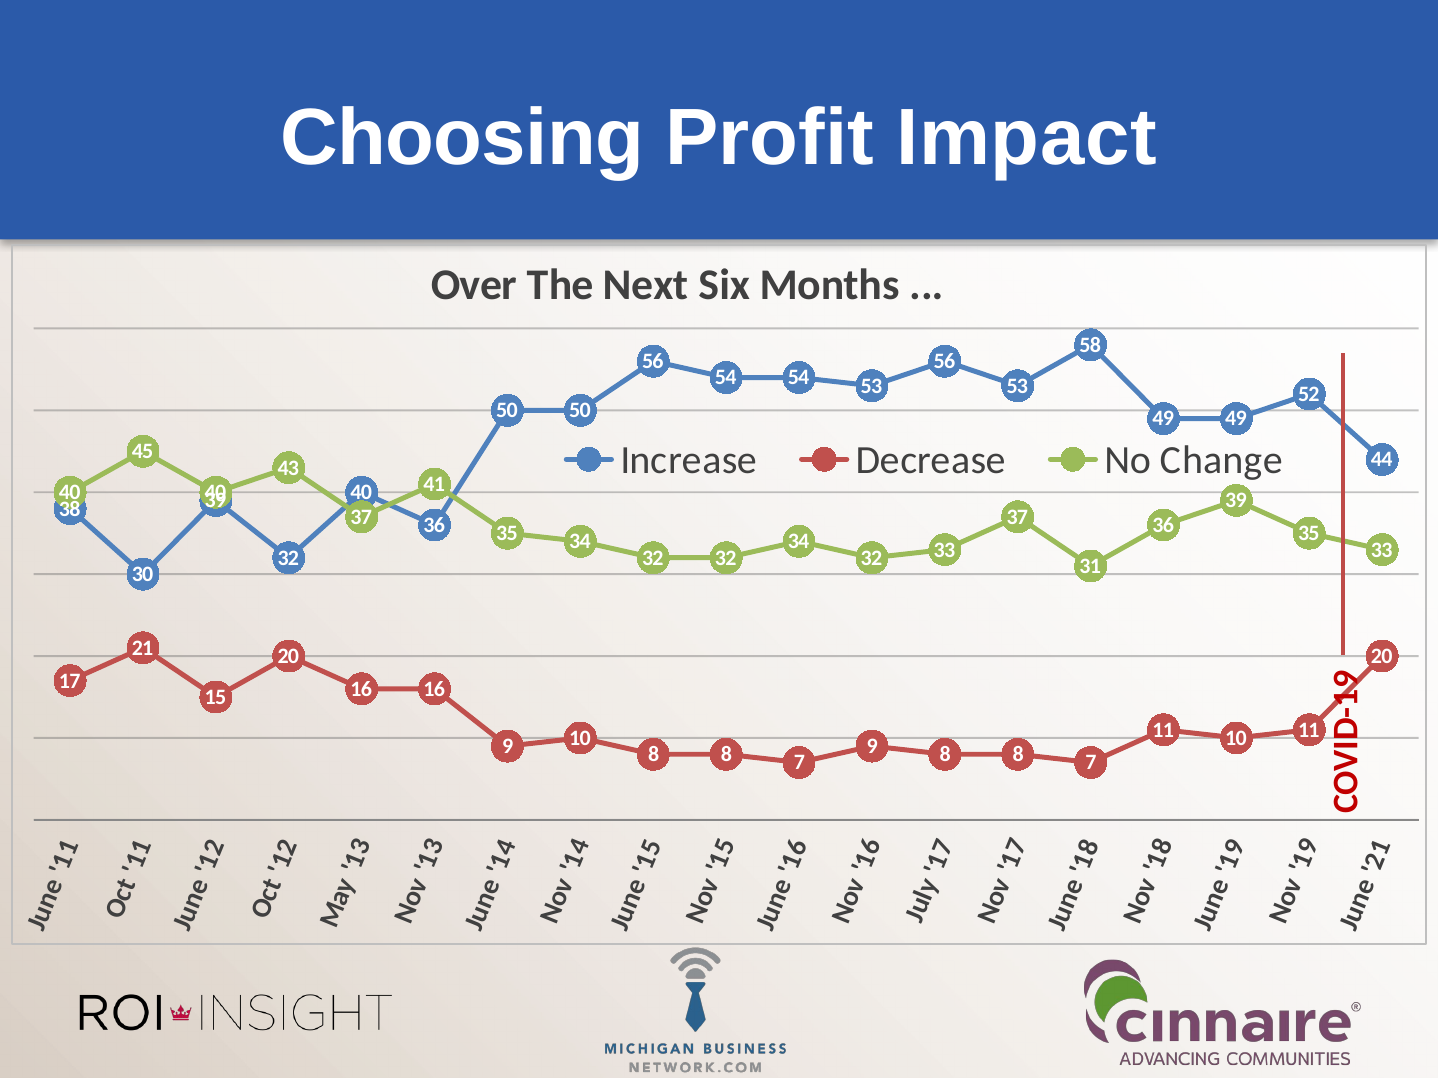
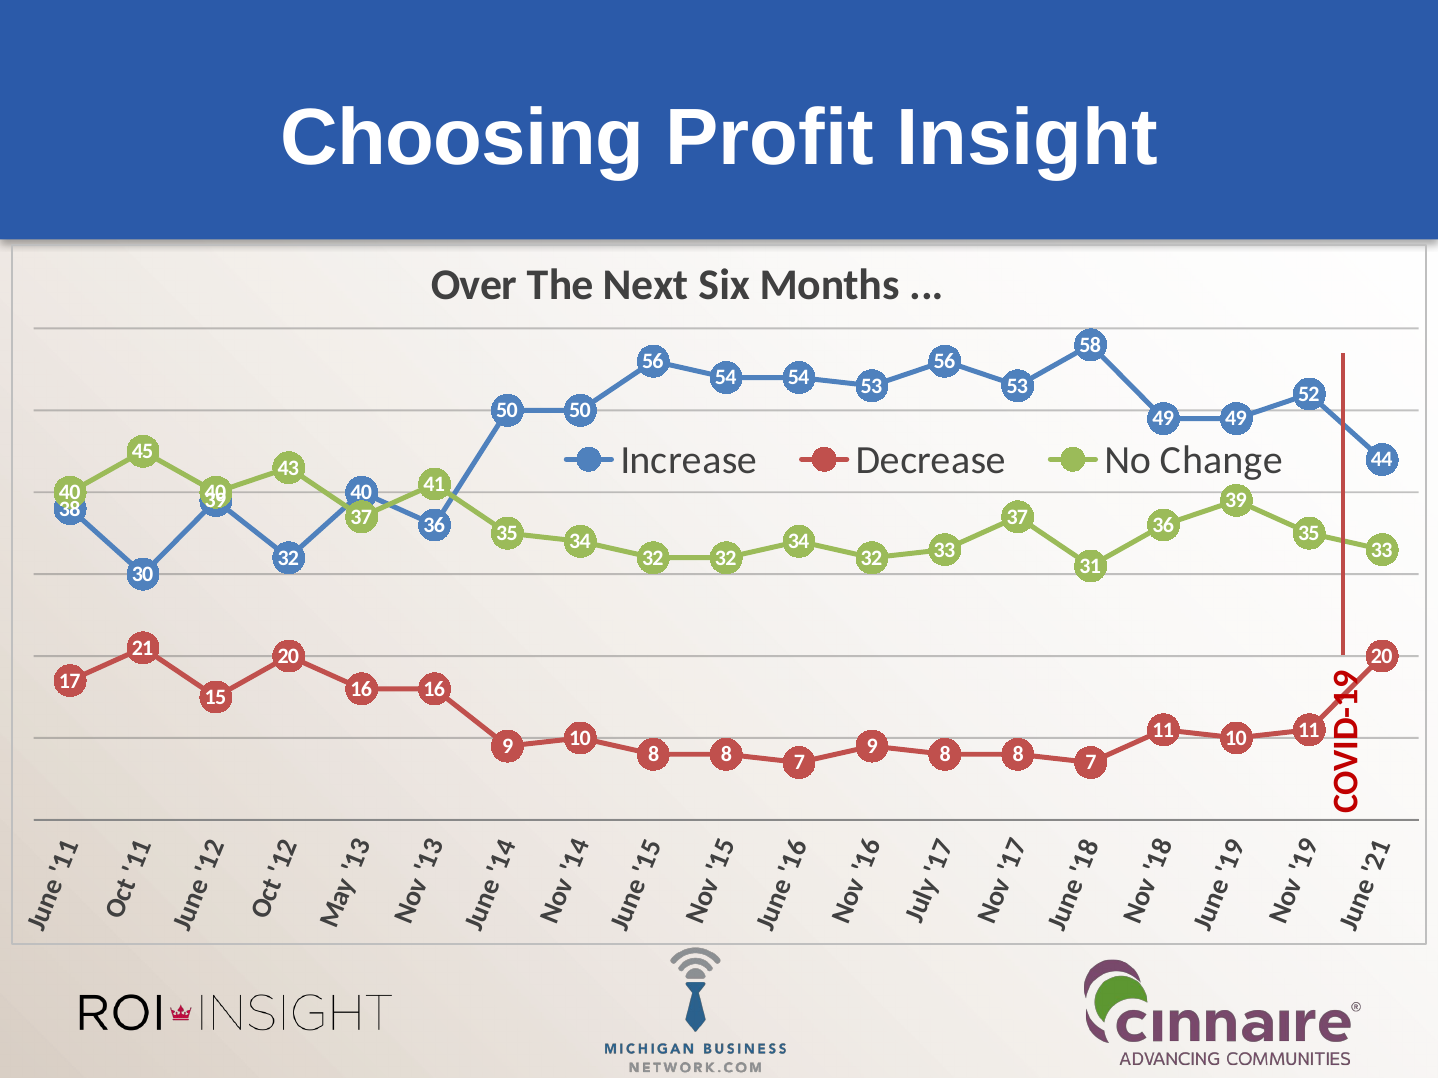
Impact: Impact -> Insight (1027, 139)
